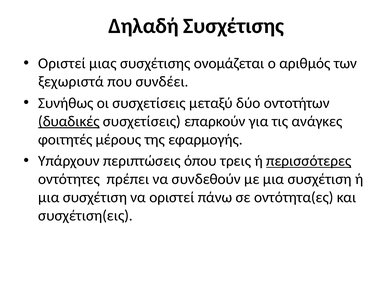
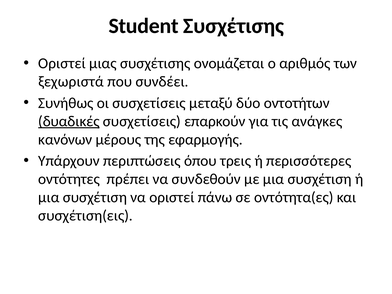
Δηλαδή: Δηλαδή -> Student (144, 26)
φοιτητές: φοιτητές -> κανόνων (65, 140)
περισσότερες underline: present -> none (309, 161)
